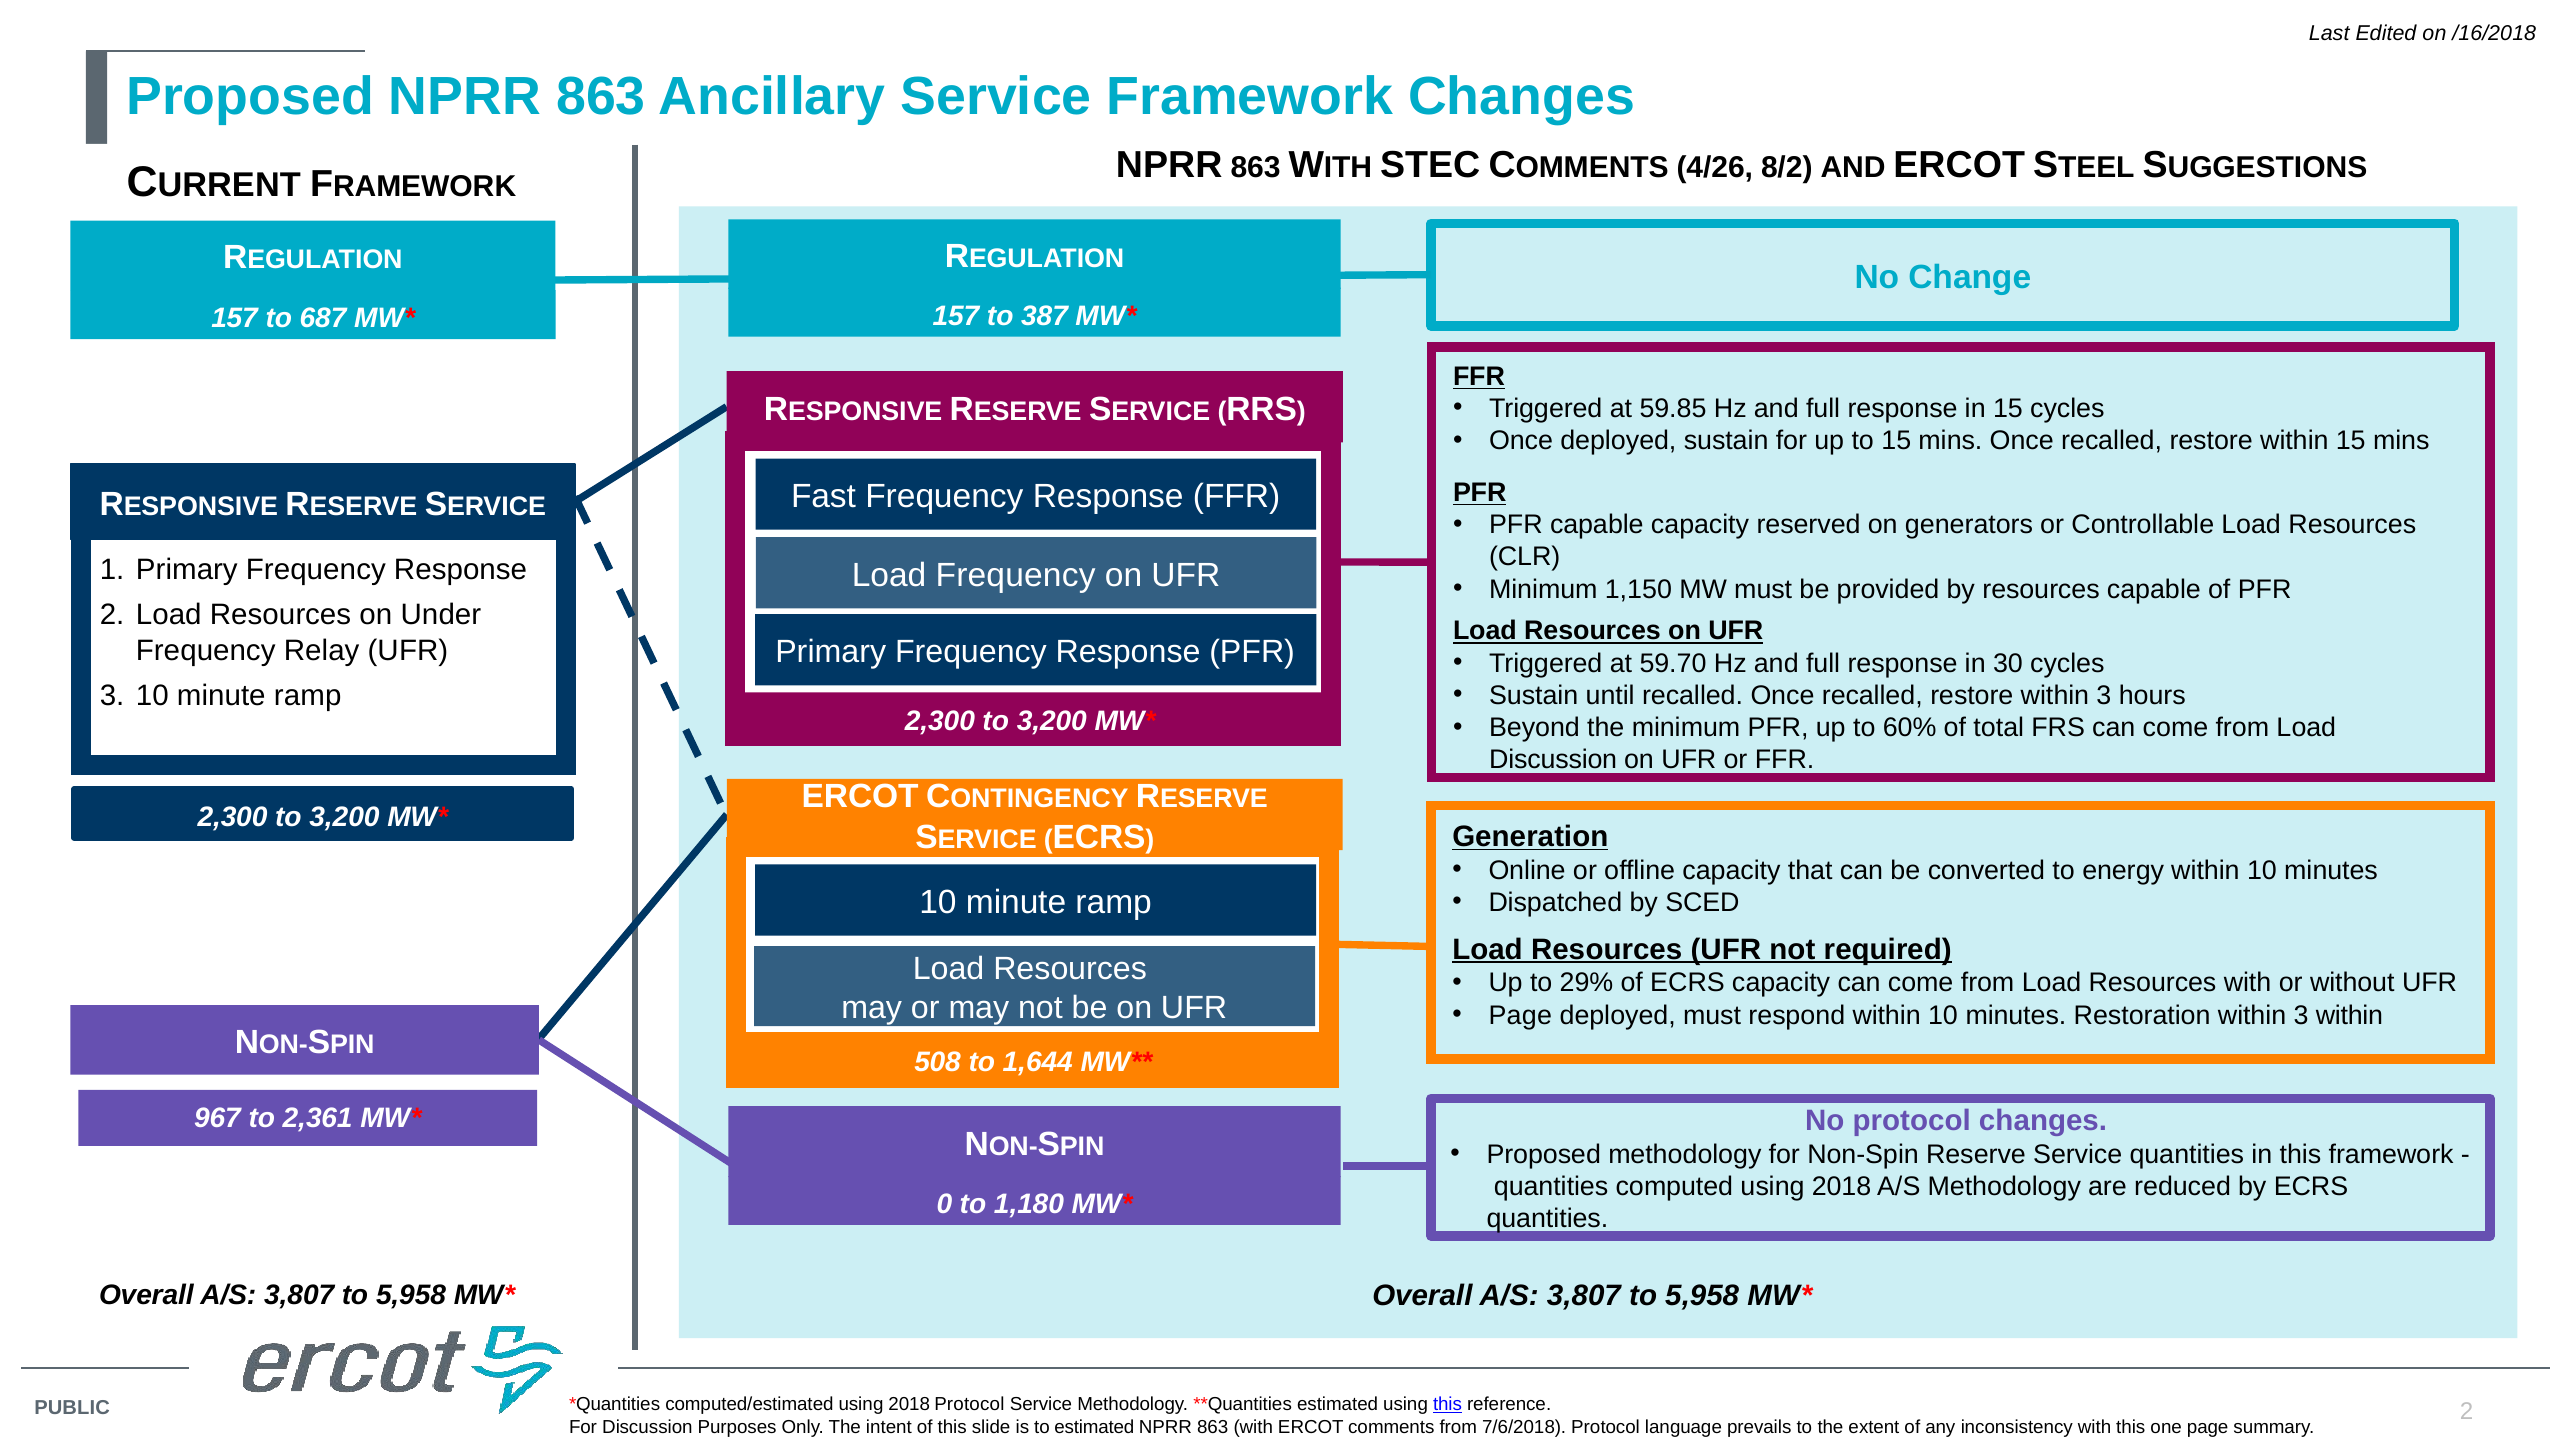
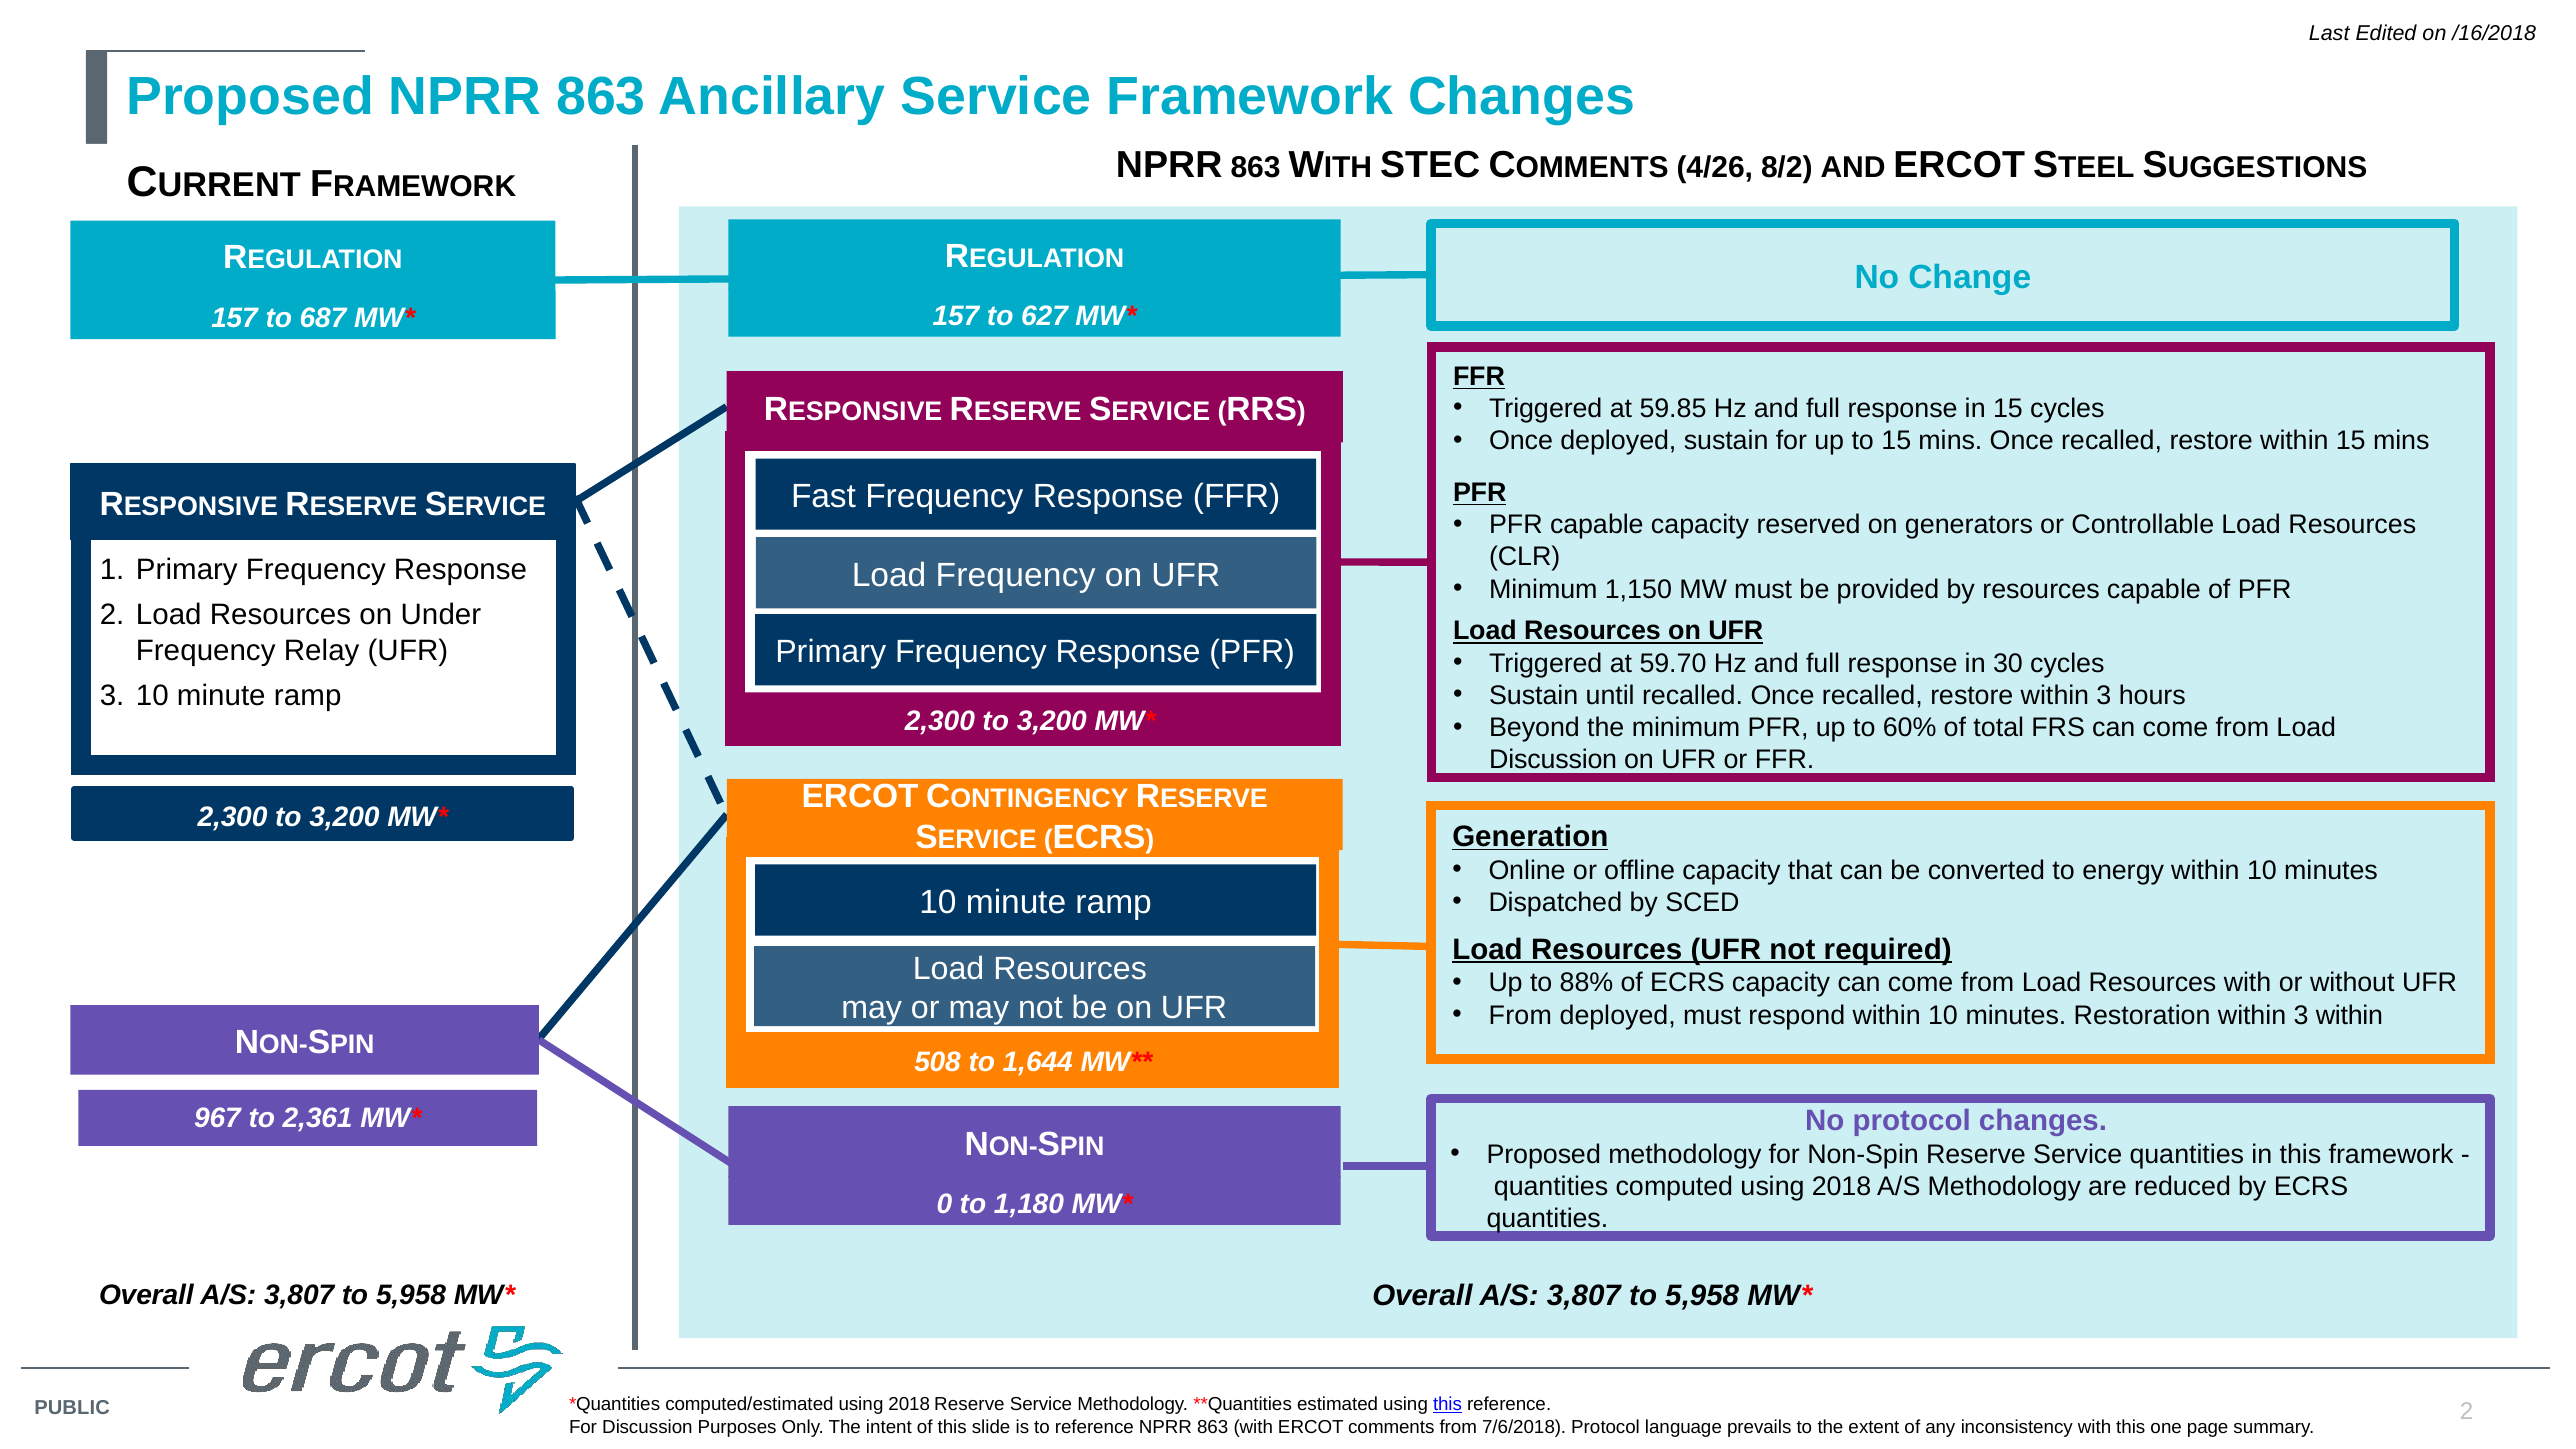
387: 387 -> 627 (1045, 316)
29%: 29% -> 88% (1587, 983)
Page: Page -> From (1520, 1015)
2018 Protocol: Protocol -> Reserve (969, 1404)
to estimated: estimated -> reference (1094, 1427)
